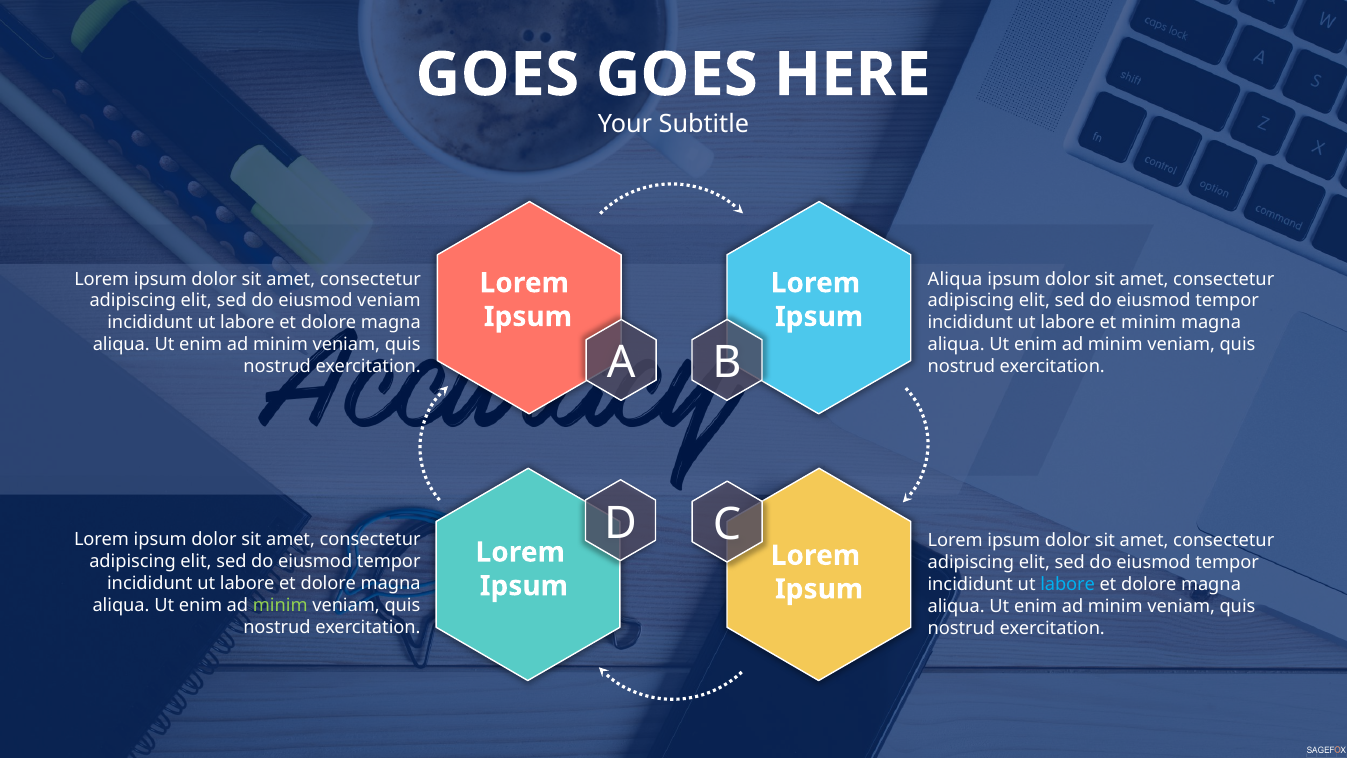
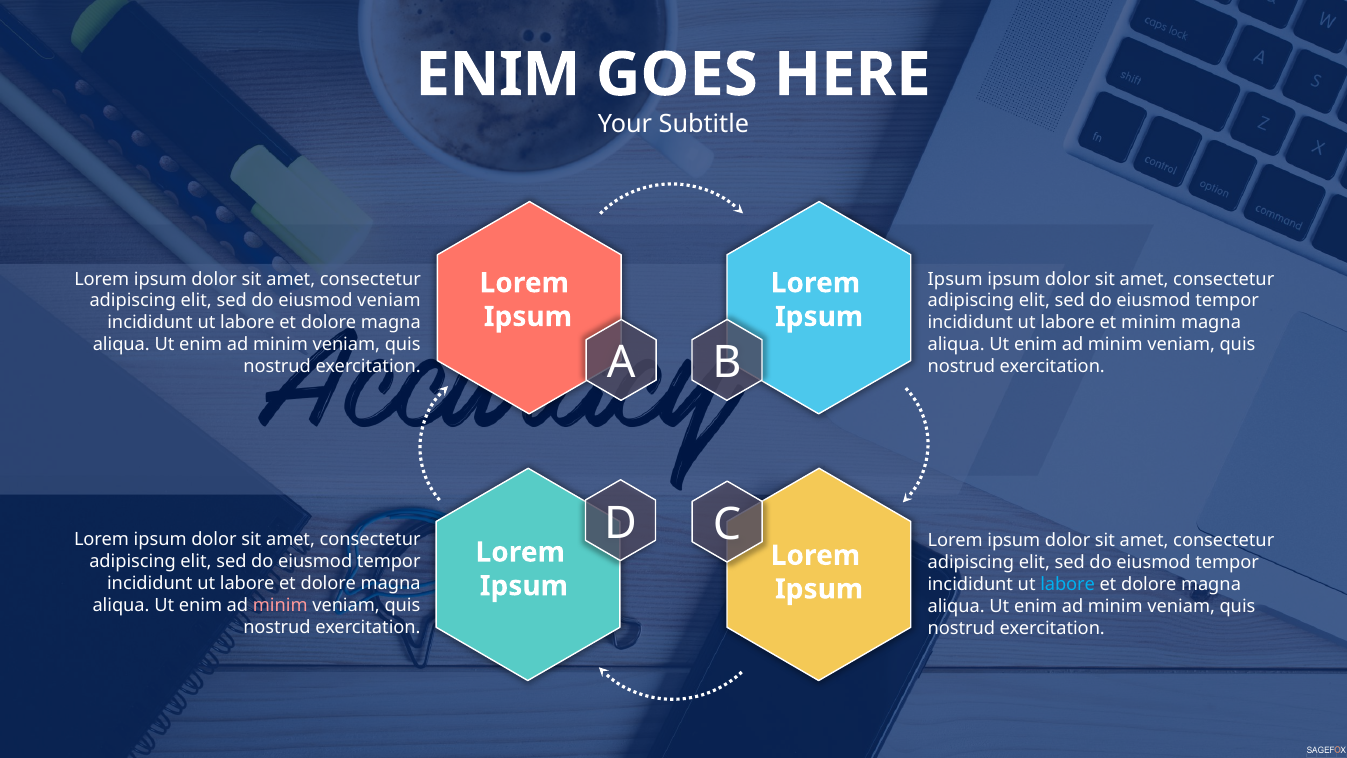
GOES: GOES -> ENIM (498, 75)
Aliqua: Aliqua -> Ipsum (955, 279)
minim colour: light green -> pink (280, 605)
